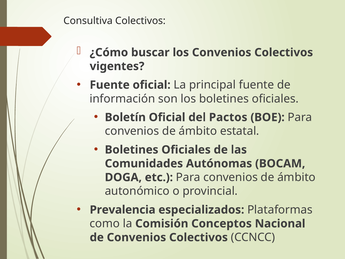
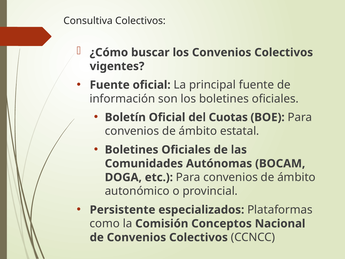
Pactos: Pactos -> Cuotas (228, 117)
Prevalencia: Prevalencia -> Persistente (123, 210)
